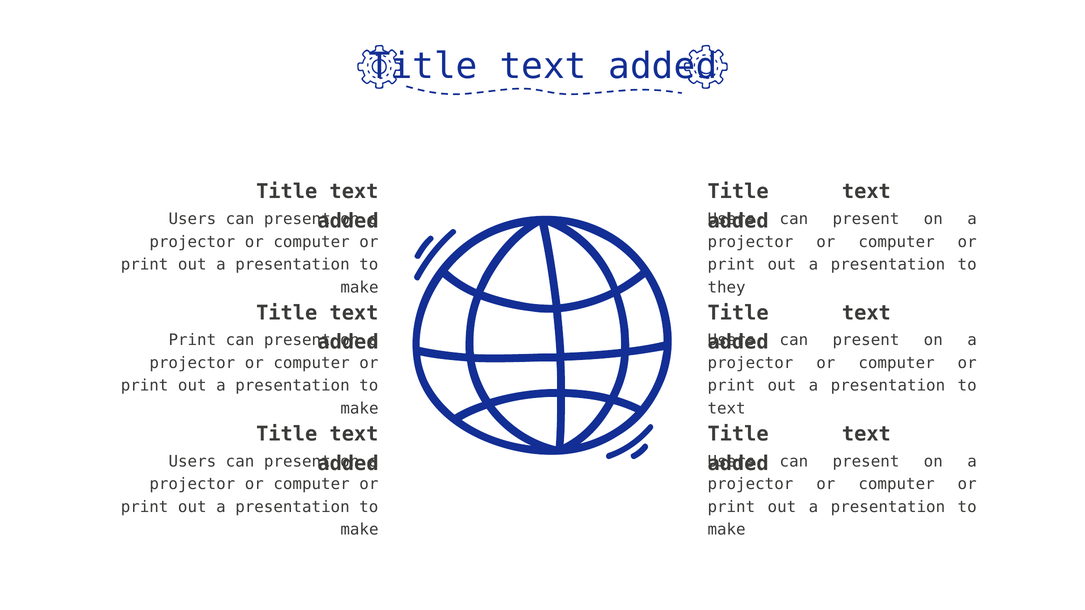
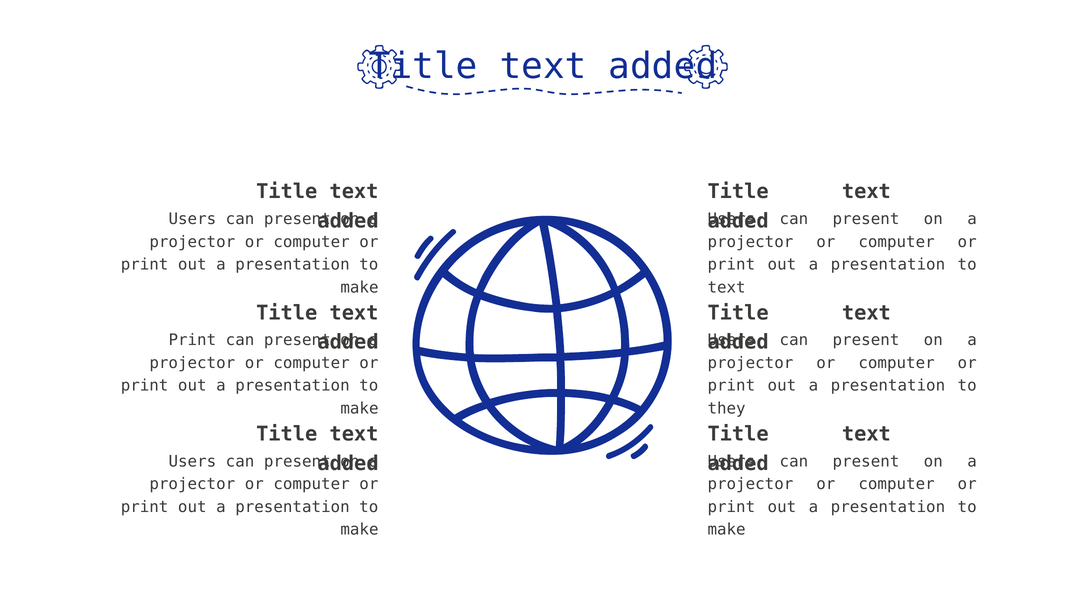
they: they -> text (727, 288)
text: text -> they (727, 409)
